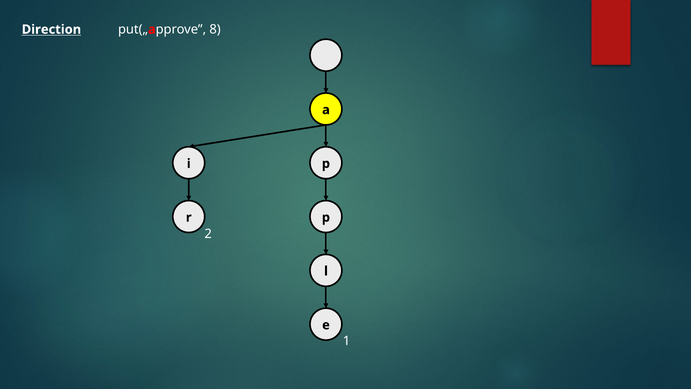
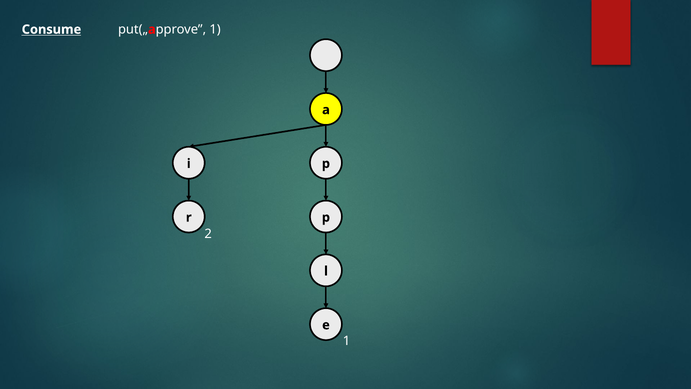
8: 8 -> 1 (215, 29)
Direction: Direction -> Consume (51, 29)
